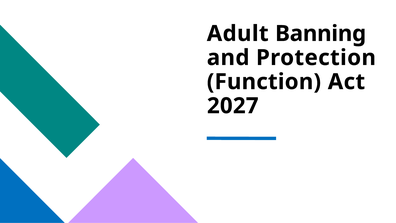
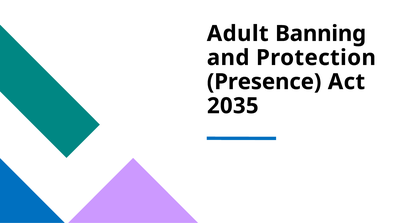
Function: Function -> Presence (264, 82)
2027: 2027 -> 2035 (233, 106)
